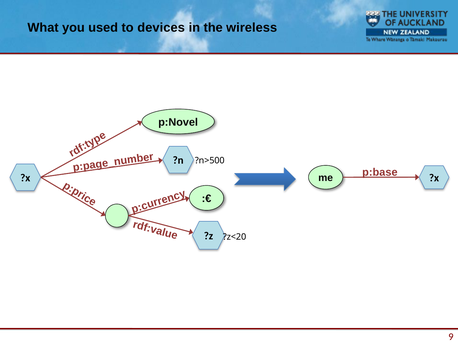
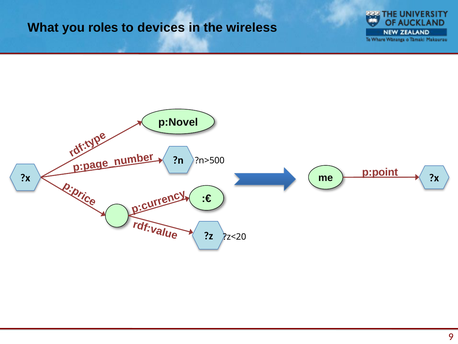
used: used -> roles (103, 28)
p:base: p:base -> p:point (380, 172)
